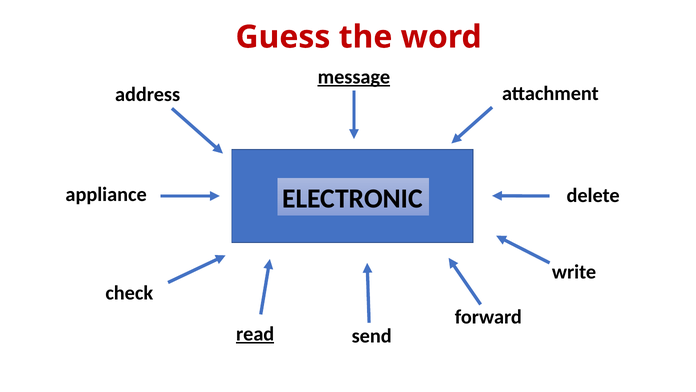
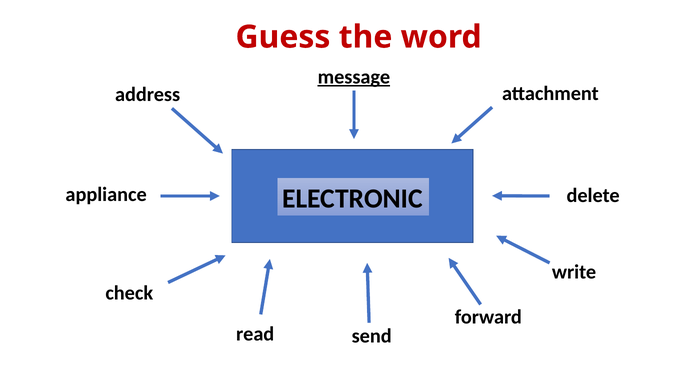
read underline: present -> none (255, 334)
